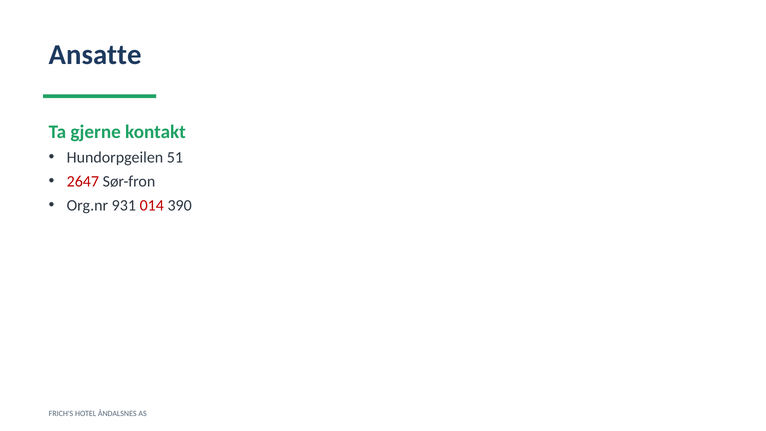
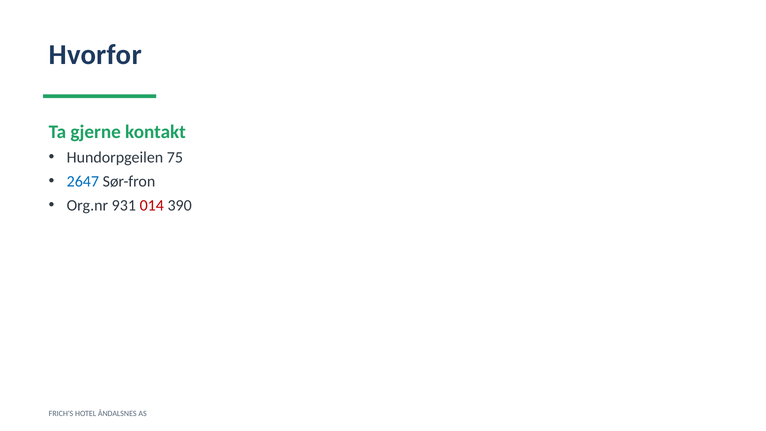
Ansatte: Ansatte -> Hvorfor (95, 55)
51: 51 -> 75 (175, 158)
2647 colour: red -> blue (83, 181)
